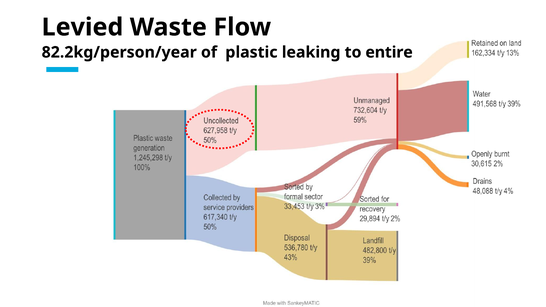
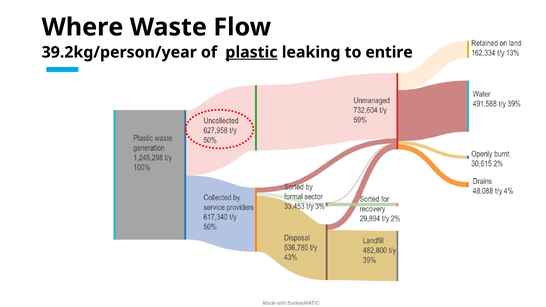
Levied: Levied -> Where (82, 27)
82.2kg/person/year: 82.2kg/person/year -> 39.2kg/person/year (119, 52)
plastic underline: none -> present (251, 52)
